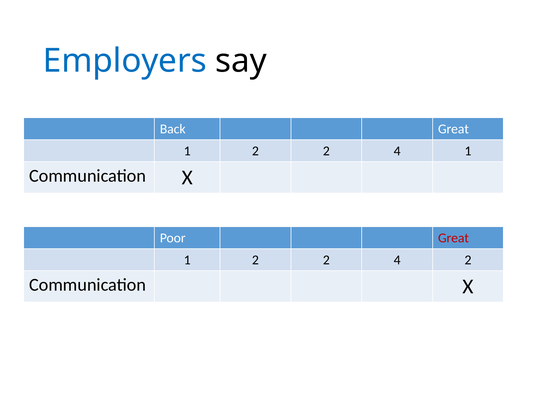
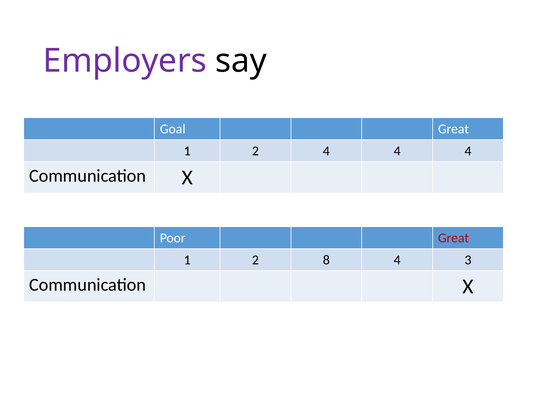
Employers colour: blue -> purple (125, 61)
Back: Back -> Goal (173, 129)
2: 2 -> 4 (326, 151)
1: 1 -> 4 (468, 151)
2: 2 -> 8 (326, 260)
4 2: 2 -> 3 (468, 260)
